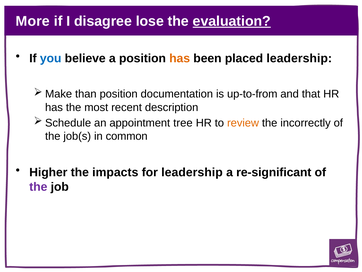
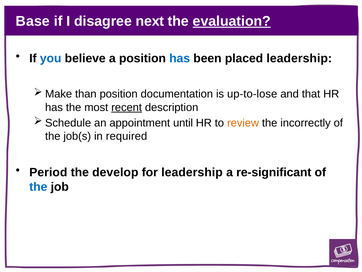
More: More -> Base (33, 21)
lose: lose -> next (150, 21)
has colour: orange -> blue (180, 58)
up-to-from: up-to-from -> up-to-lose (252, 94)
recent underline: none -> present (127, 107)
tree: tree -> until (183, 123)
common: common -> required (127, 136)
Higher: Higher -> Period (48, 172)
impacts: impacts -> develop (115, 172)
the colour: purple -> blue (38, 186)
